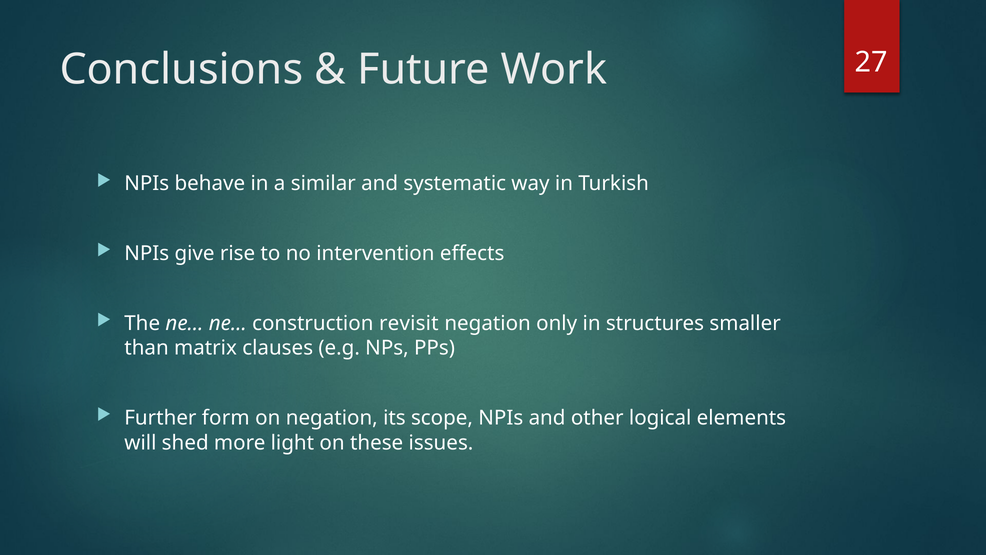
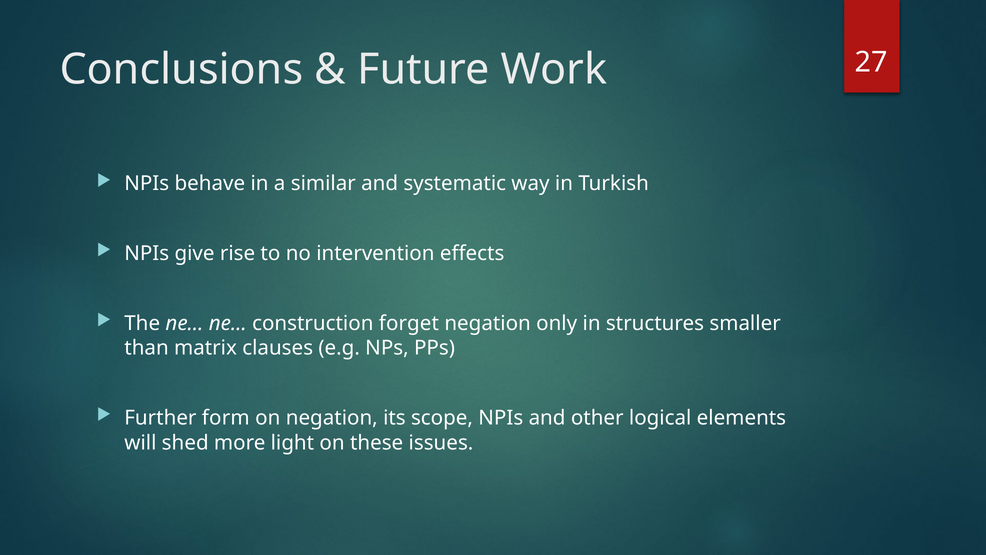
revisit: revisit -> forget (409, 323)
